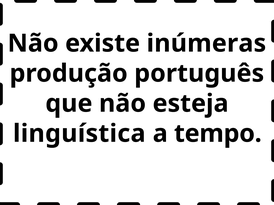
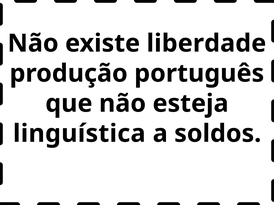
inúmeras: inúmeras -> liberdade (206, 43)
tempo: tempo -> soldos (218, 134)
